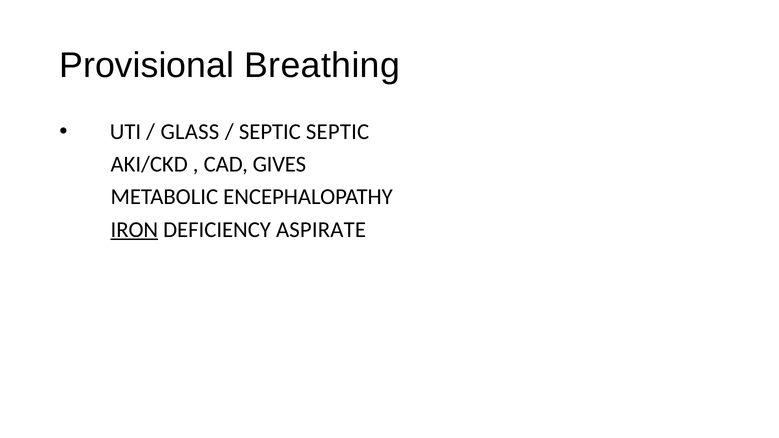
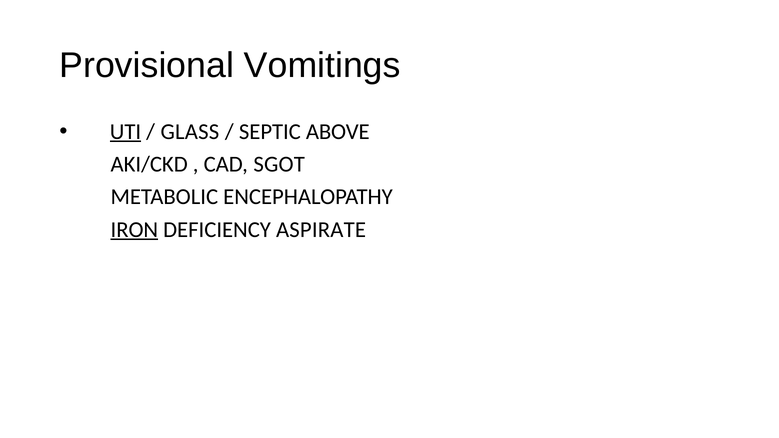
Breathing: Breathing -> Vomitings (322, 65)
UTI underline: none -> present (125, 132)
SEPTIC SEPTIC: SEPTIC -> ABOVE (338, 132)
GIVES: GIVES -> SGOT (279, 164)
